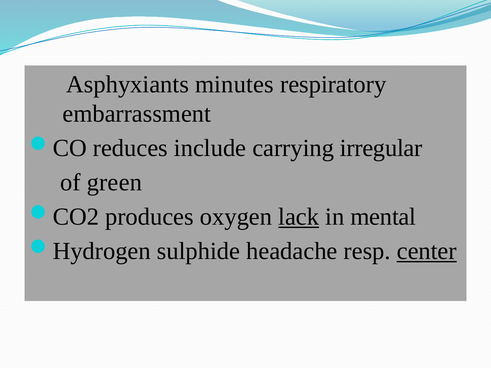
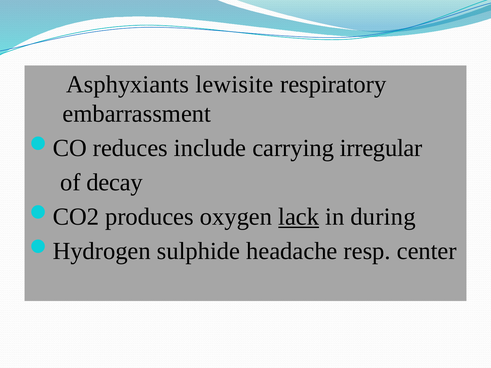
minutes: minutes -> lewisite (234, 84)
green: green -> decay (115, 183)
mental: mental -> during (383, 217)
center underline: present -> none (427, 251)
